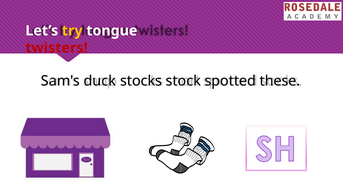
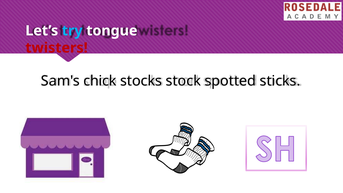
try colour: yellow -> light blue (72, 31)
duck: duck -> chick (100, 81)
these: these -> sticks (280, 81)
